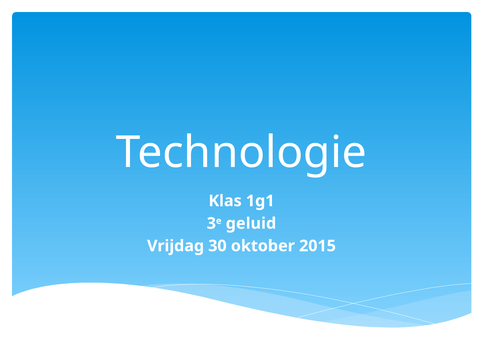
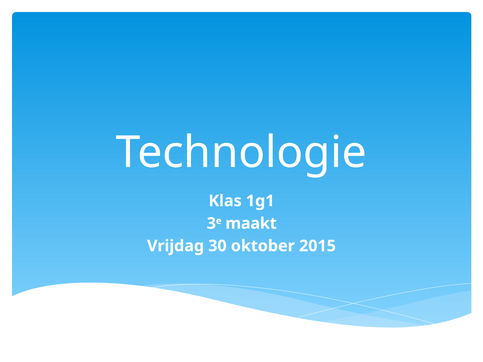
geluid: geluid -> maakt (251, 224)
